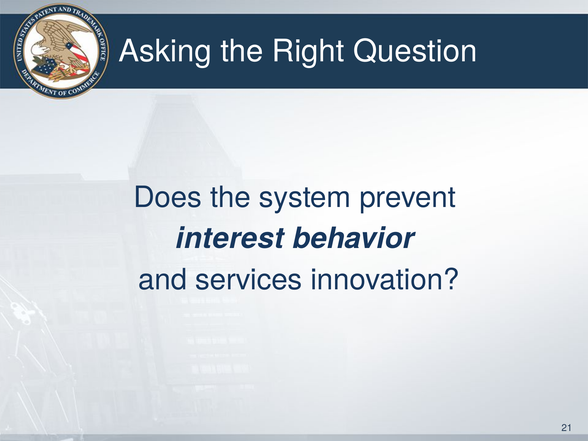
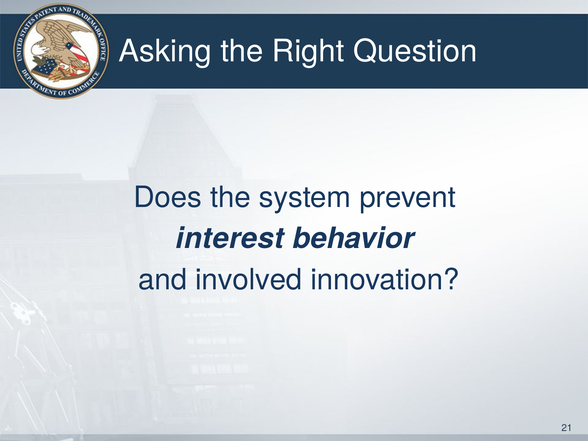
services: services -> involved (249, 280)
